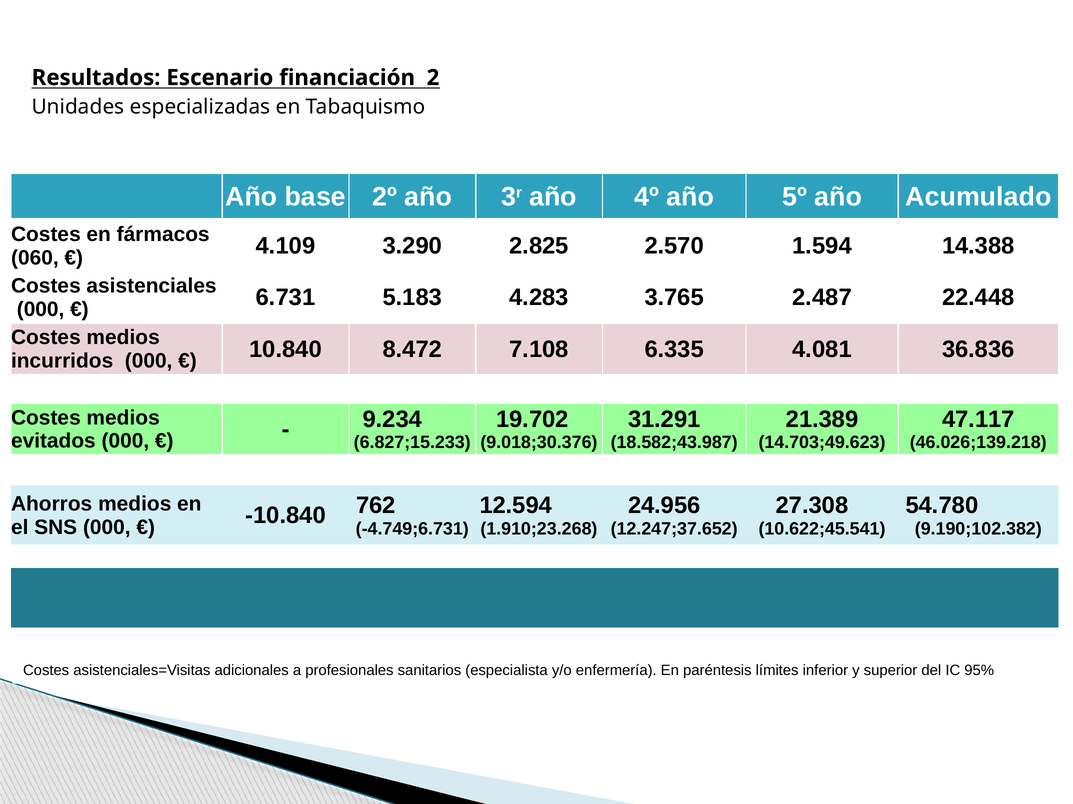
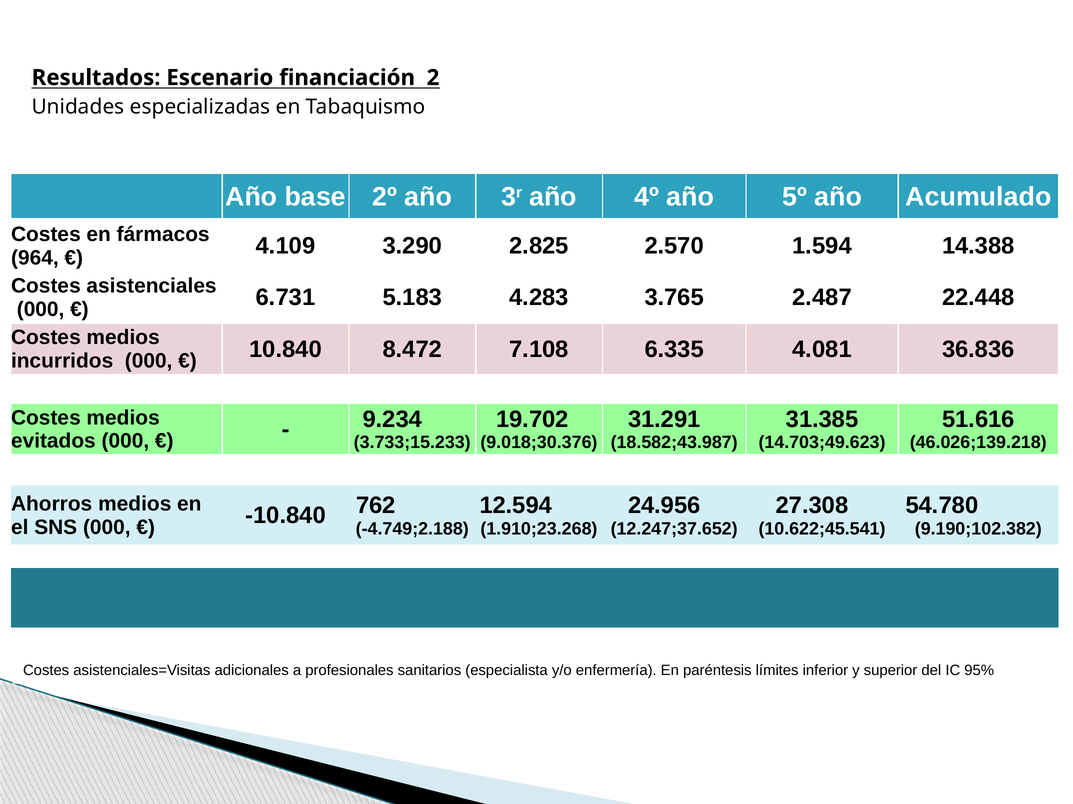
060: 060 -> 964 (35, 258)
21.389: 21.389 -> 31.385 (822, 420)
47.117: 47.117 -> 51.616 (978, 420)
6.827;15.233: 6.827;15.233 -> 3.733;15.233 (412, 443)
-4.749;6.731: -4.749;6.731 -> -4.749;2.188 (412, 529)
